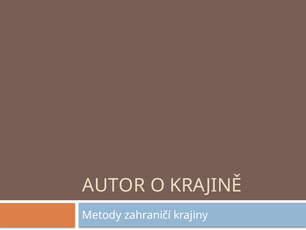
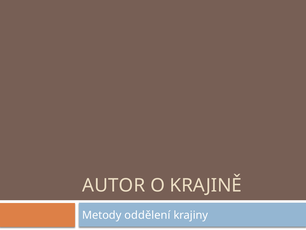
zahraničí: zahraničí -> oddělení (147, 215)
